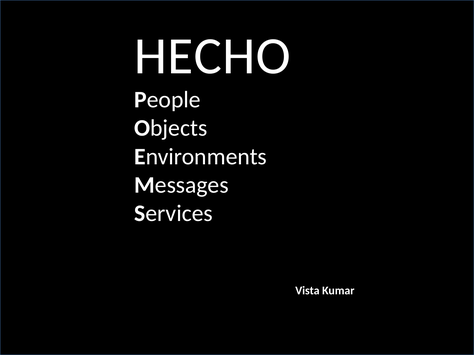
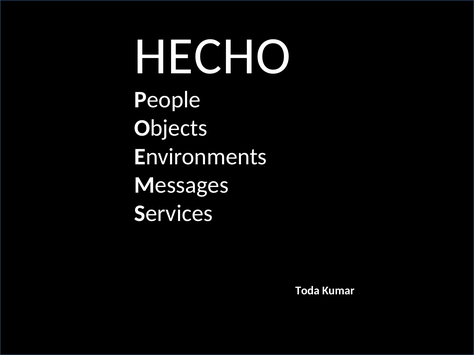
Vista: Vista -> Toda (307, 291)
